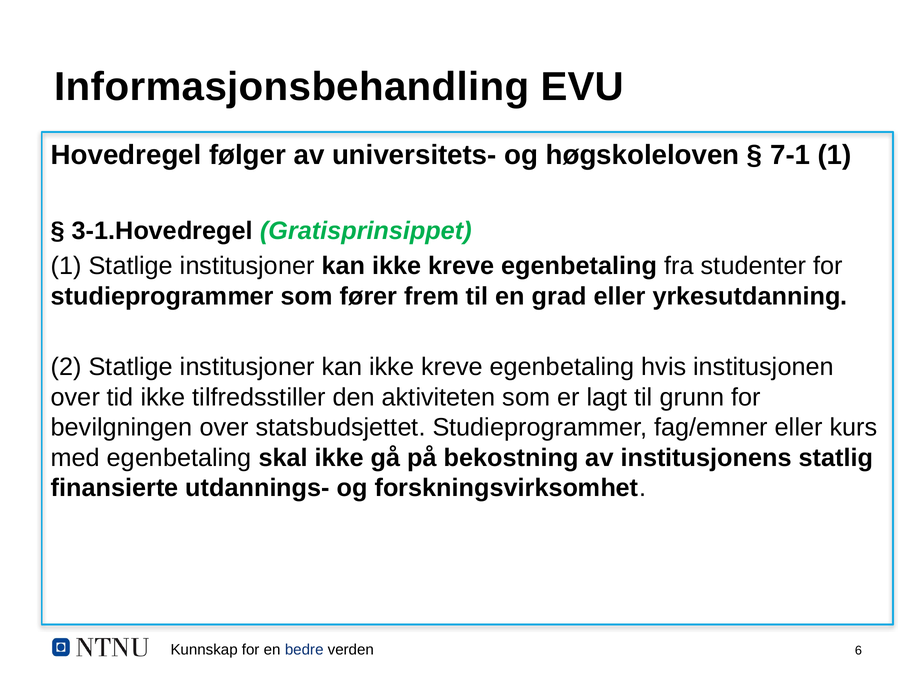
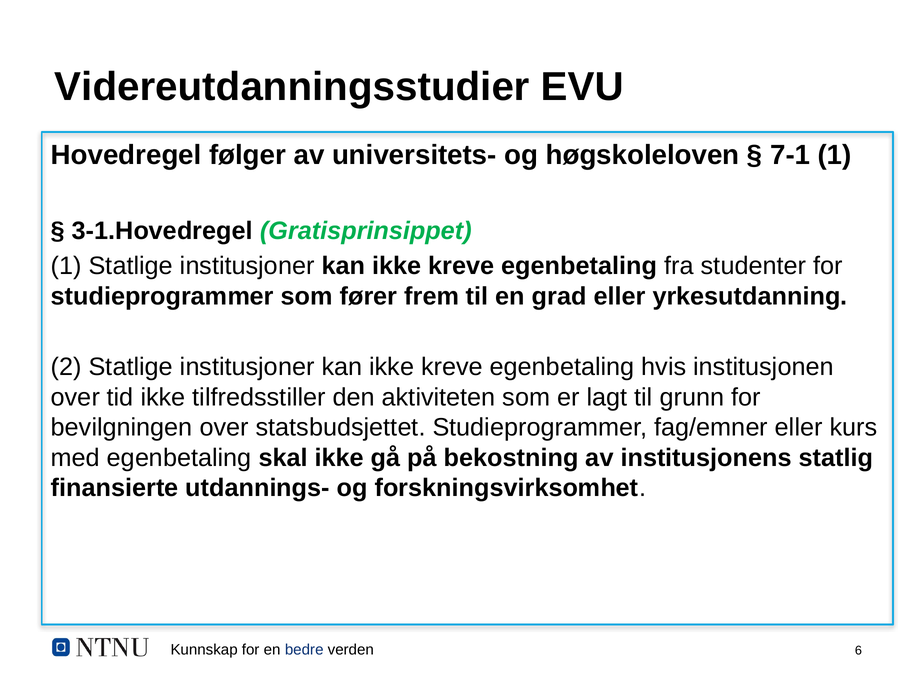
Informasjonsbehandling: Informasjonsbehandling -> Videreutdanningsstudier (292, 87)
